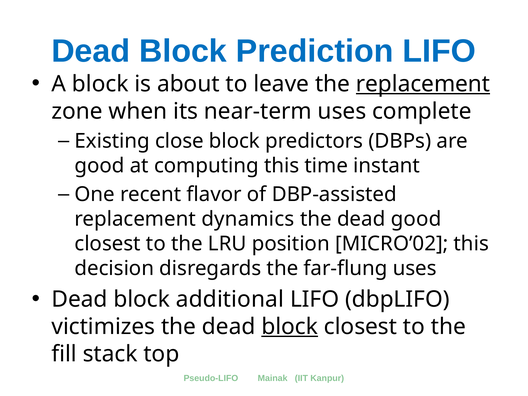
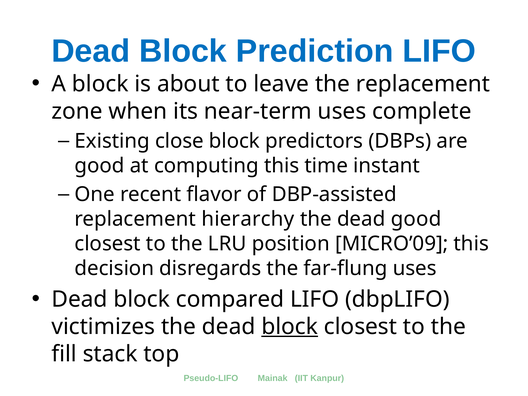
replacement underline: present -> none (423, 84)
dynamics: dynamics -> hierarchy (248, 219)
MICRO’02: MICRO’02 -> MICRO’09 (392, 244)
additional: additional -> compared (230, 299)
